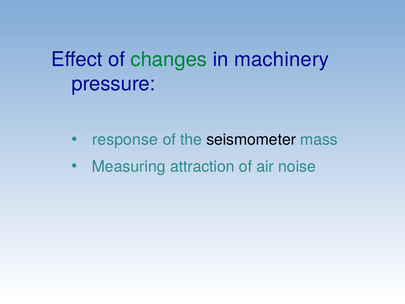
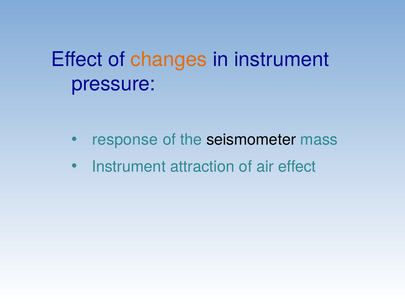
changes colour: green -> orange (169, 59)
in machinery: machinery -> instrument (282, 59)
Measuring: Measuring -> Instrument (129, 166)
air noise: noise -> effect (297, 166)
